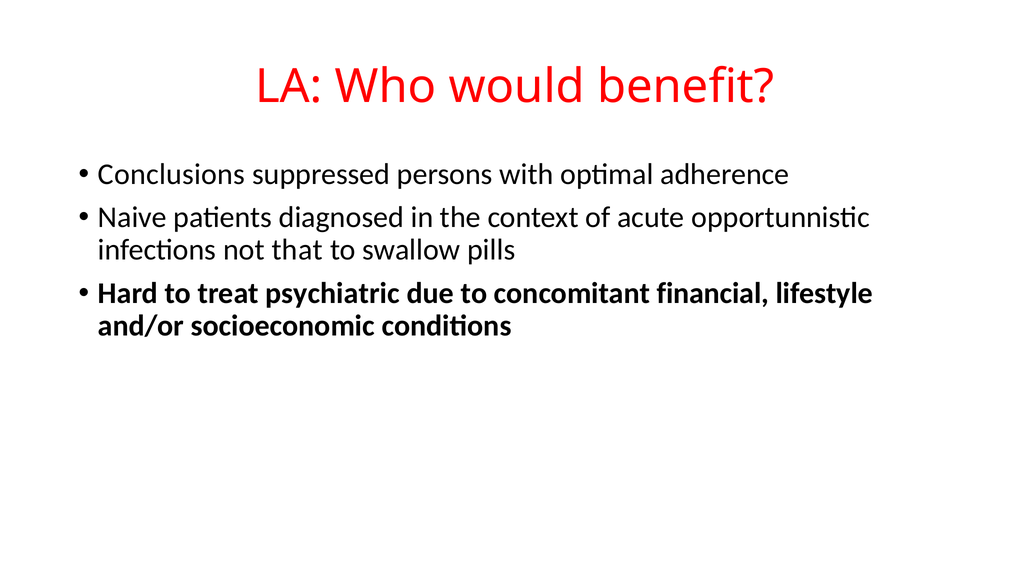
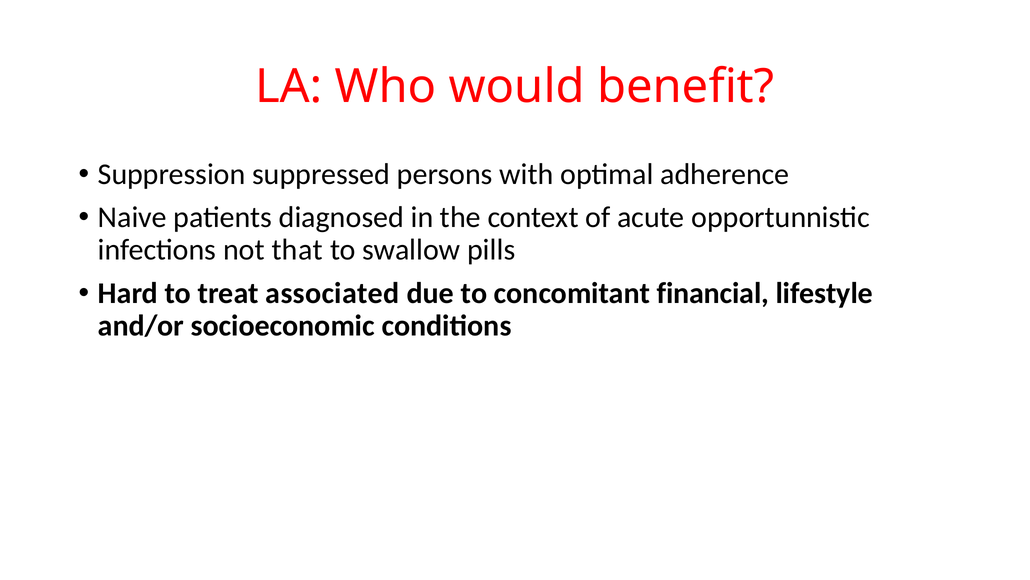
Conclusions: Conclusions -> Suppression (172, 174)
psychiatric: psychiatric -> associated (332, 293)
